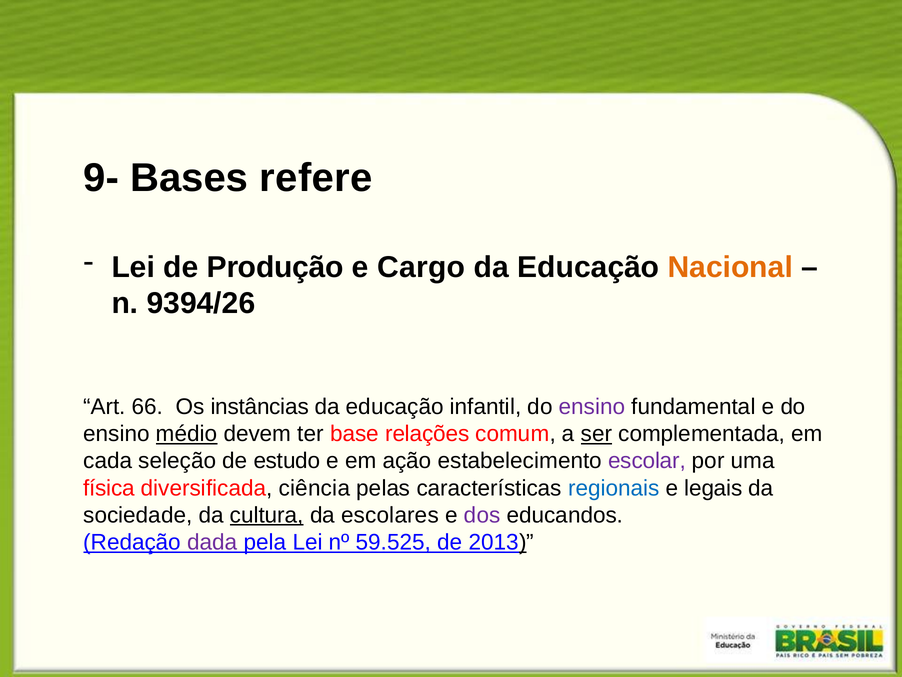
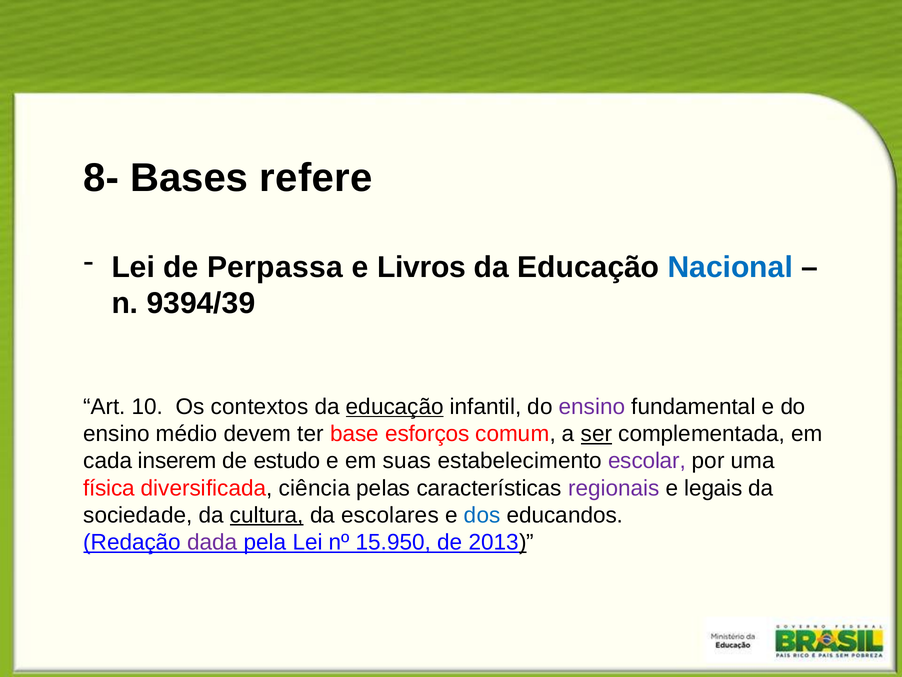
9-: 9- -> 8- (101, 178)
Produção: Produção -> Perpassa (275, 267)
Cargo: Cargo -> Livros (421, 267)
Nacional colour: orange -> blue (730, 267)
9394/26: 9394/26 -> 9394/39 (201, 303)
66: 66 -> 10 (148, 407)
instâncias: instâncias -> contextos (260, 407)
educação underline: none -> present (395, 407)
médio underline: present -> none (187, 434)
relações: relações -> esforços (427, 434)
seleção: seleção -> inserem (177, 461)
ação: ação -> suas (407, 461)
regionais colour: blue -> purple (614, 488)
dos colour: purple -> blue (482, 515)
59.525: 59.525 -> 15.950 (393, 542)
